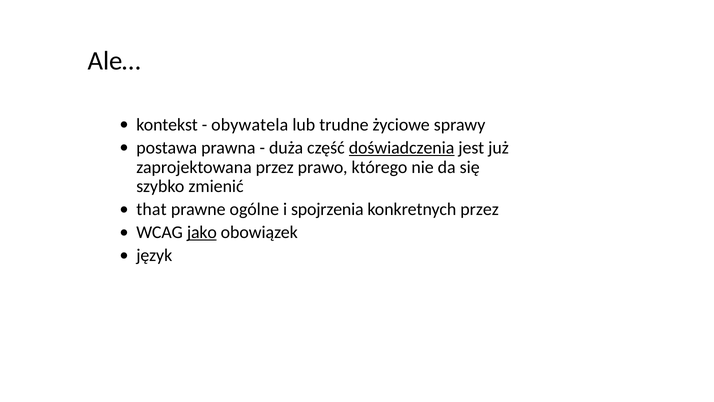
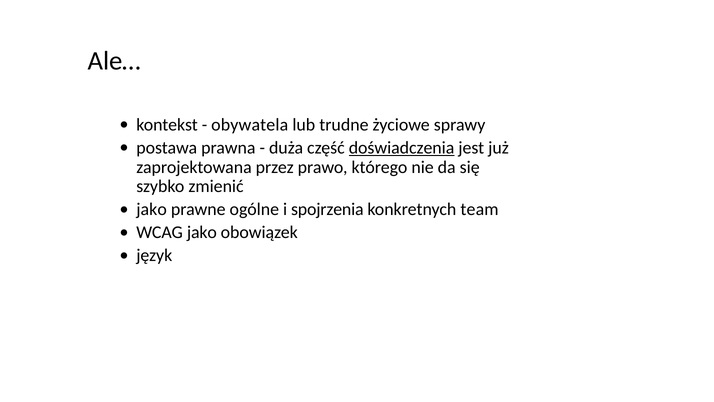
that: that -> jako (152, 209)
konkretnych przez: przez -> team (480, 209)
jako underline: present -> none (202, 232)
